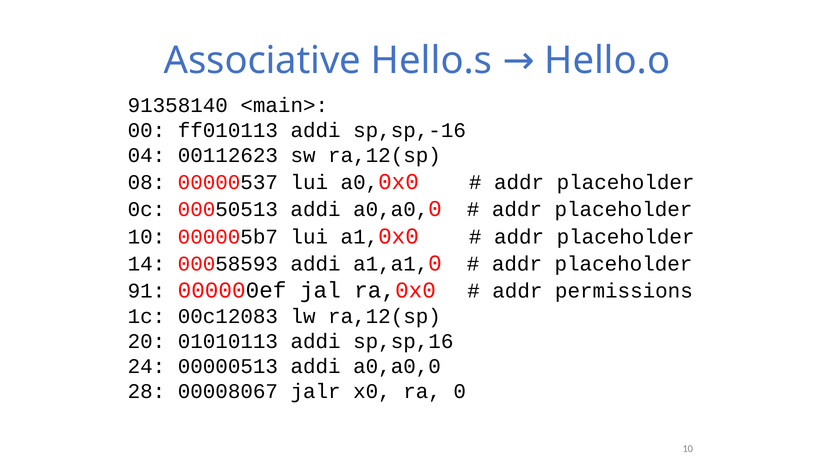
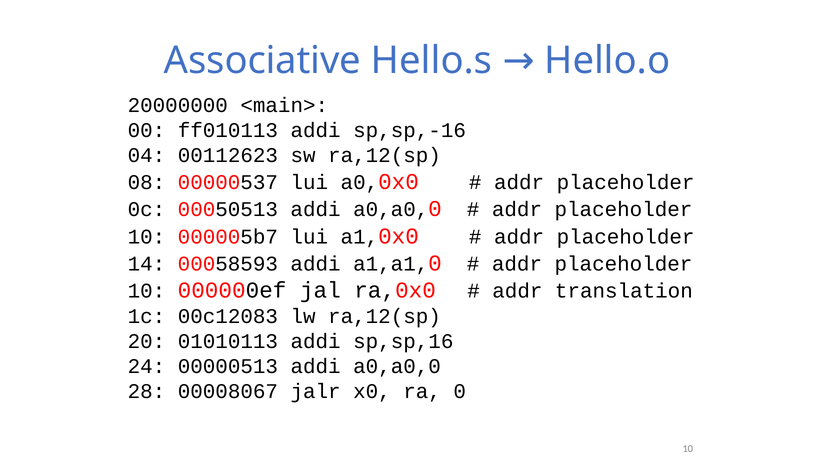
91358140: 91358140 -> 20000000 (178, 105)
91: 91 -> 10 (146, 291)
permissions: permissions -> translation (624, 291)
